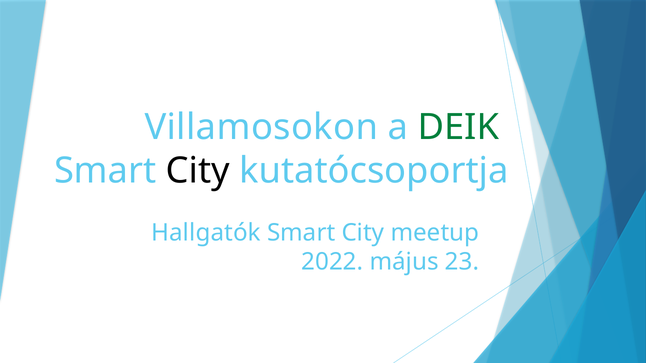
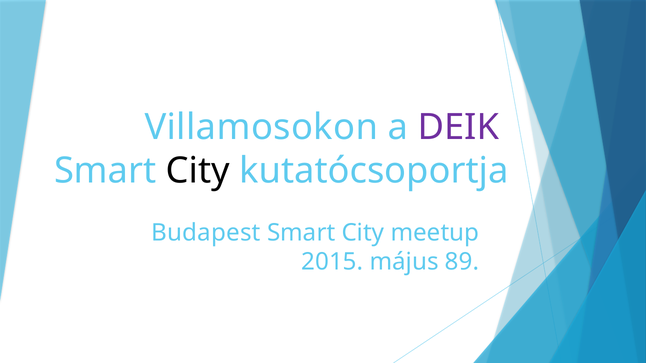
DEIK colour: green -> purple (458, 127)
Hallgatók: Hallgatók -> Budapest (206, 233)
2022: 2022 -> 2015 (332, 262)
23: 23 -> 89 (462, 262)
